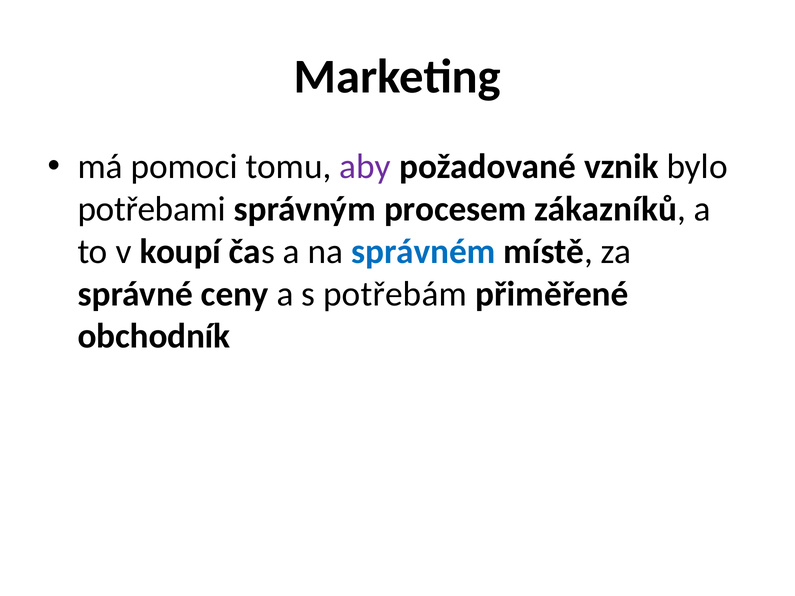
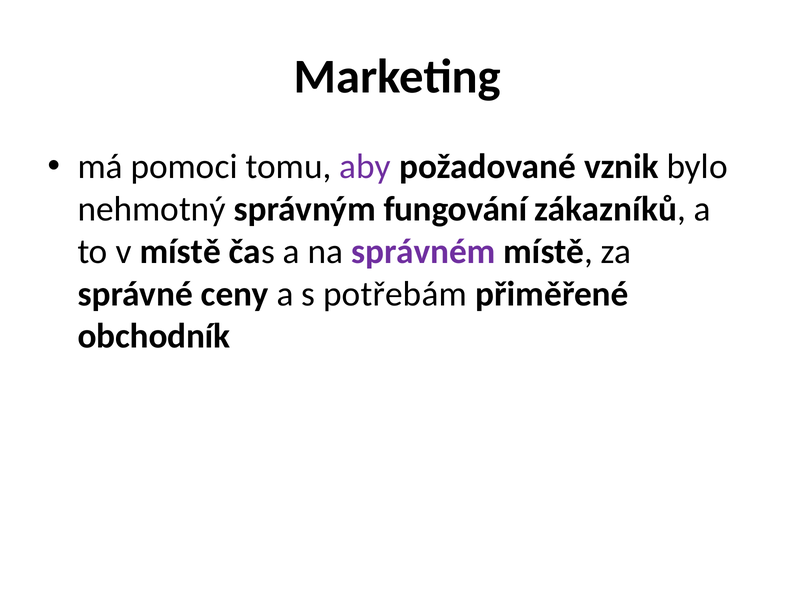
potřebami: potřebami -> nehmotný (152, 209)
procesem: procesem -> fungování (455, 209)
v koupí: koupí -> místě (180, 252)
správném colour: blue -> purple (423, 252)
